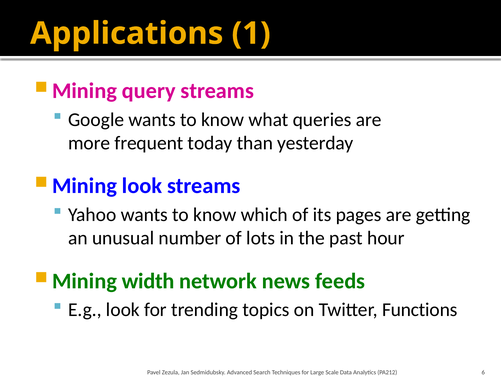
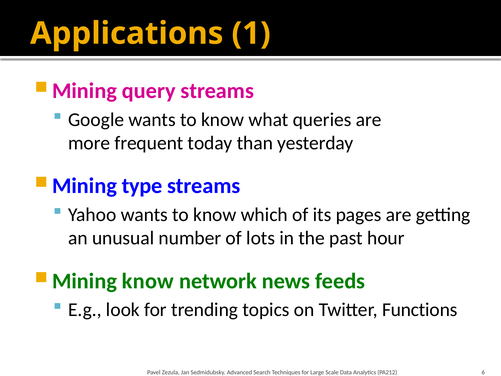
look: look -> type (142, 186)
width: width -> know (148, 281)
